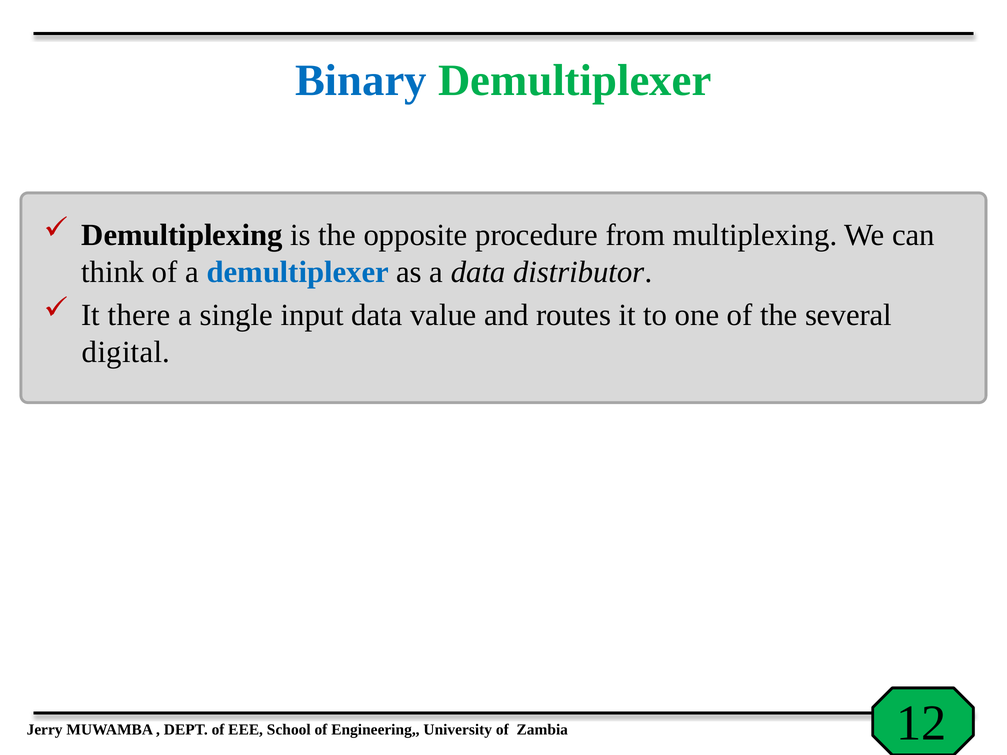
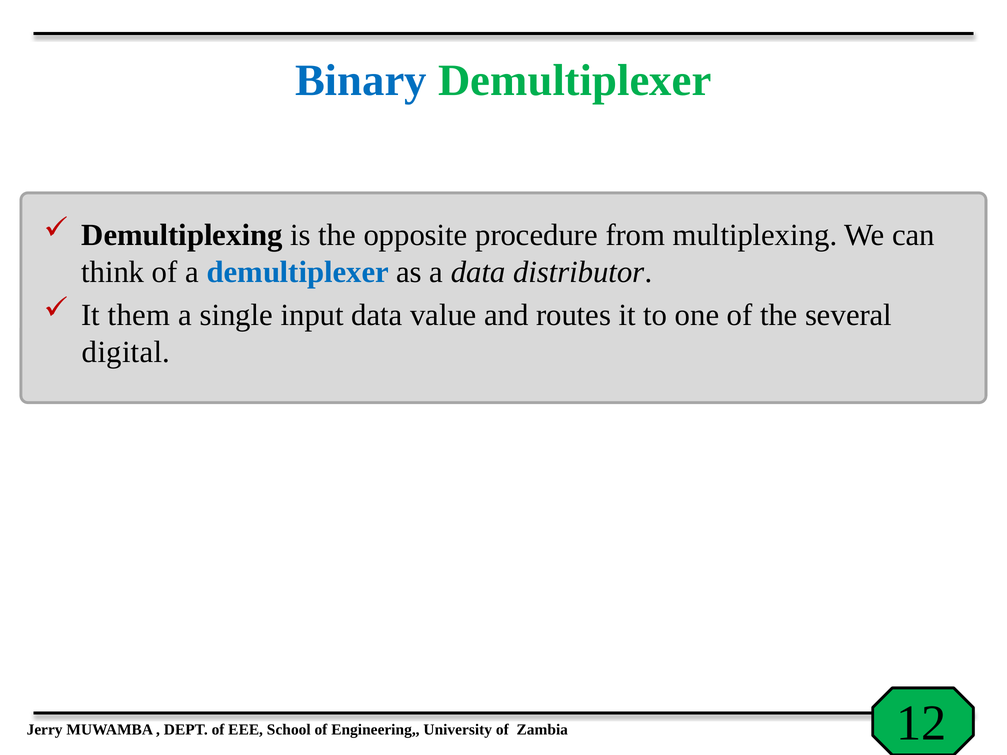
there: there -> them (139, 315)
